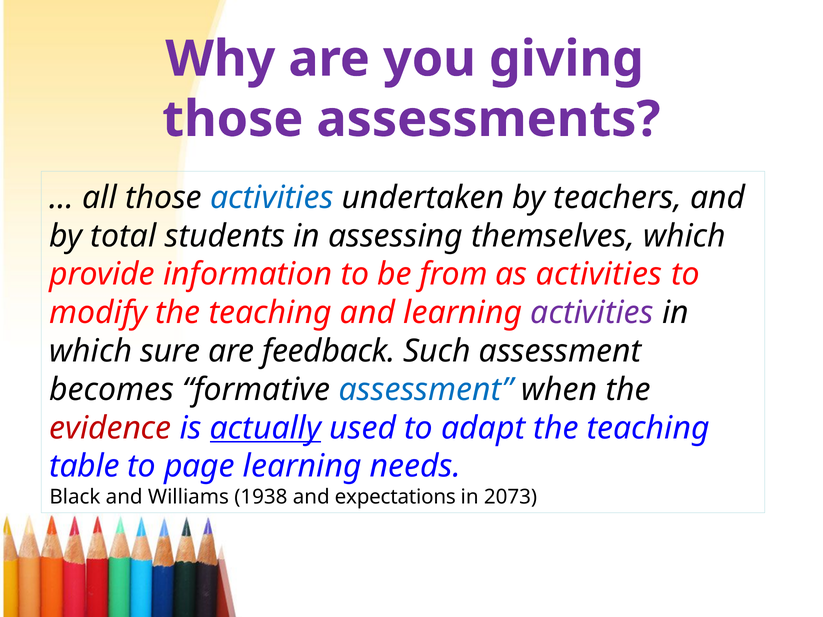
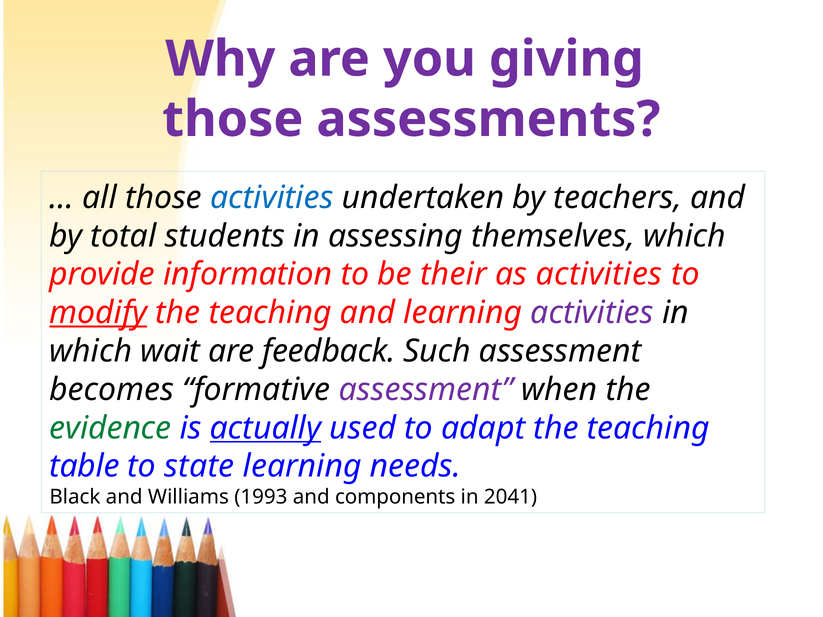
from: from -> their (453, 274)
modify underline: none -> present (98, 313)
sure: sure -> wait (170, 351)
assessment colour: blue -> purple (426, 390)
evidence colour: red -> green (110, 428)
page: page -> state (199, 467)
1938: 1938 -> 1993 (261, 497)
expectations: expectations -> components (395, 497)
2073: 2073 -> 2041 (511, 497)
